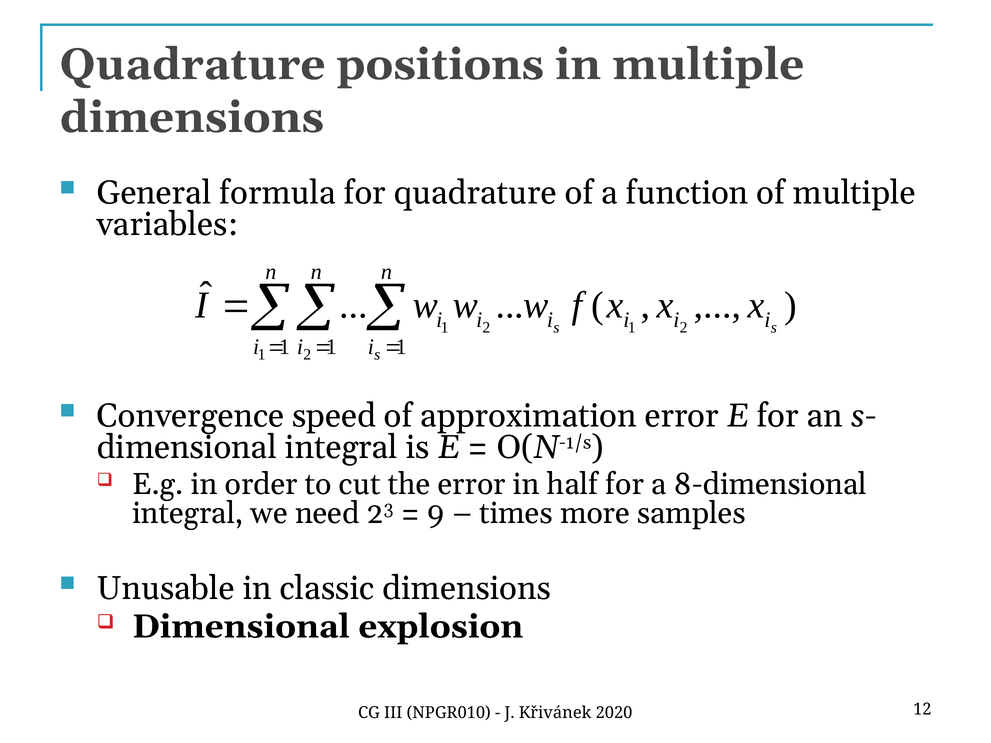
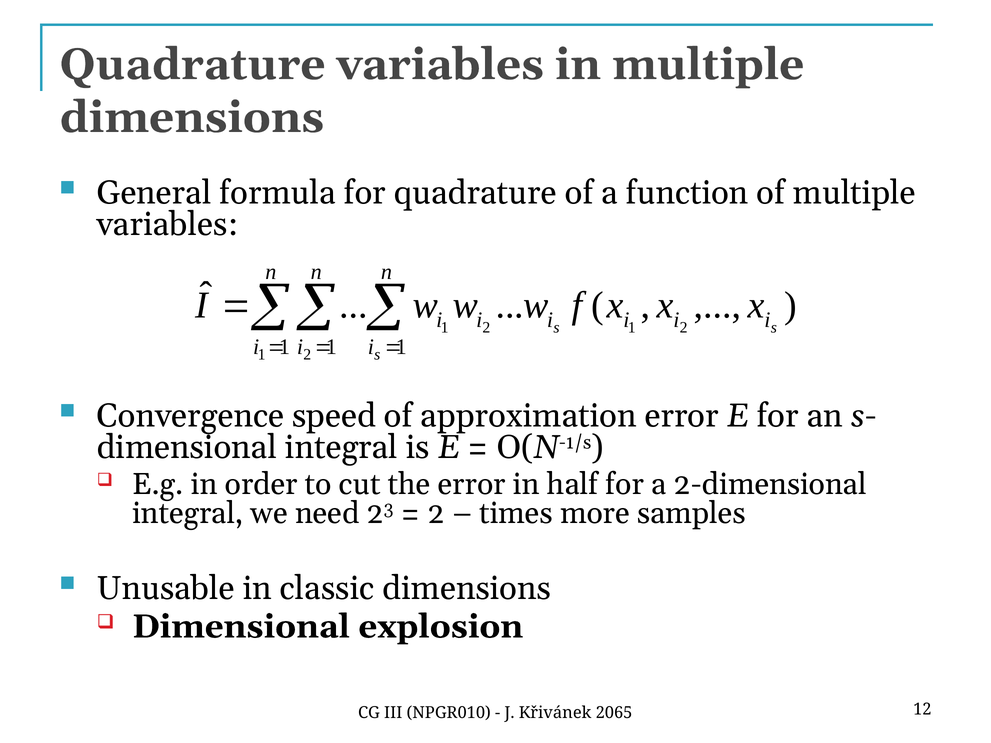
Quadrature positions: positions -> variables (440, 65)
8-dimensional: 8-dimensional -> 2-dimensional (770, 484)
9: 9 -> 2 (436, 513)
2020: 2020 -> 2065 (614, 713)
